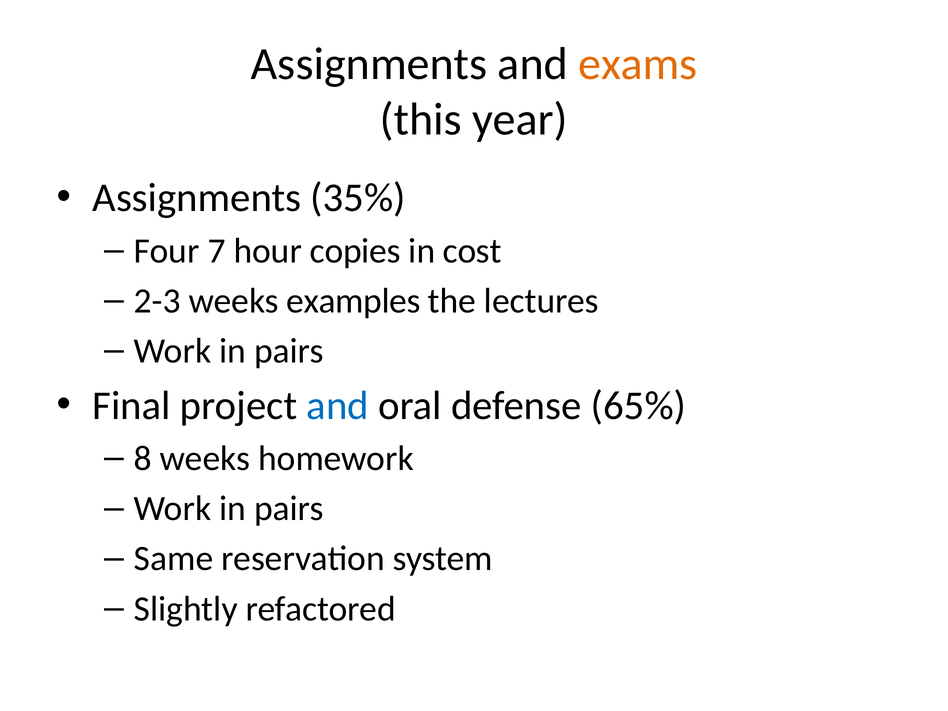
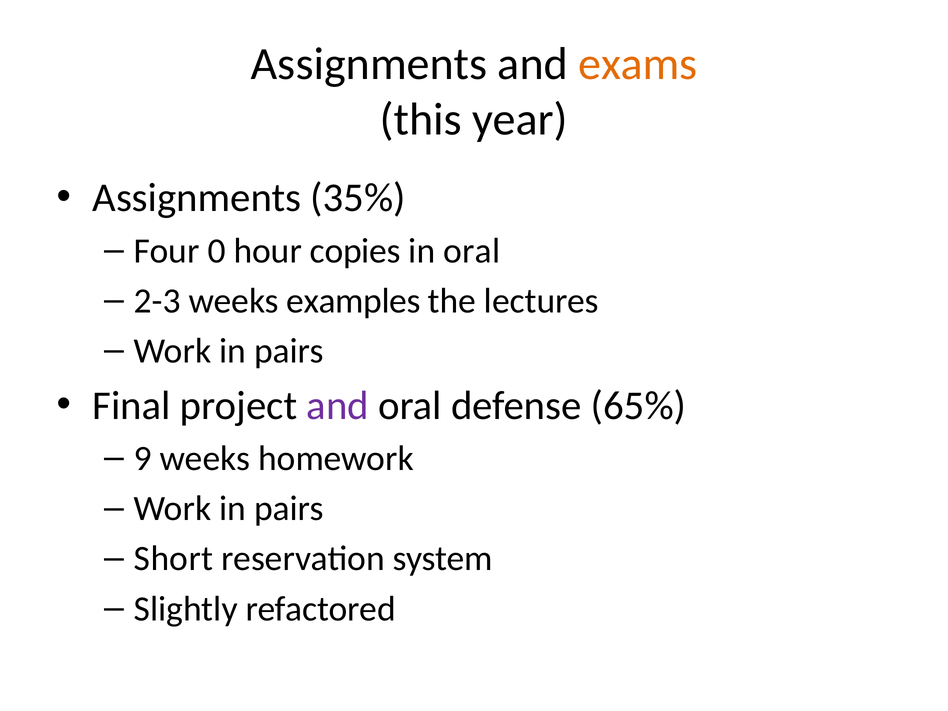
7: 7 -> 0 (217, 251)
in cost: cost -> oral (472, 251)
and colour: blue -> purple (338, 406)
8: 8 -> 9 (143, 459)
Same: Same -> Short (173, 559)
